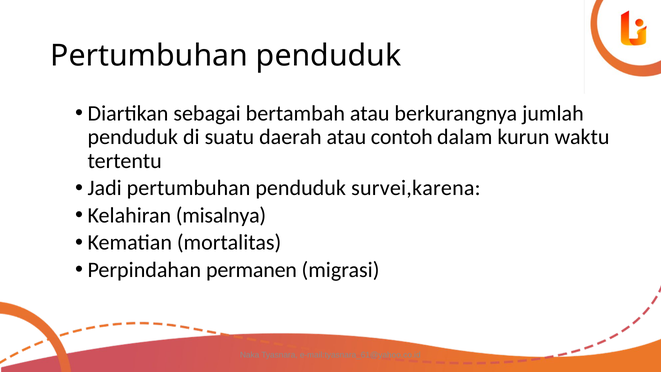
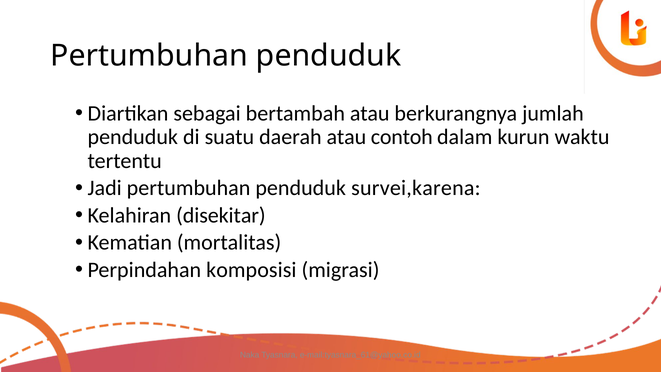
misalnya: misalnya -> disekitar (221, 215)
permanen: permanen -> komposisi (251, 270)
